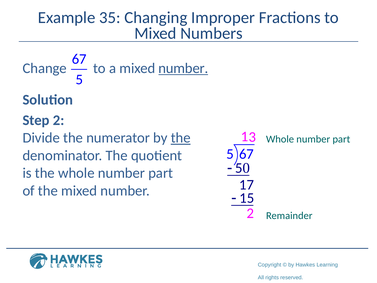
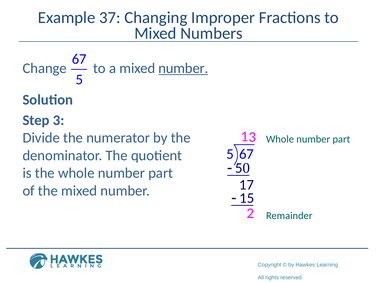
35: 35 -> 37 (110, 17)
Step 2: 2 -> 3 (59, 120)
the underline: present -> none (181, 138)
